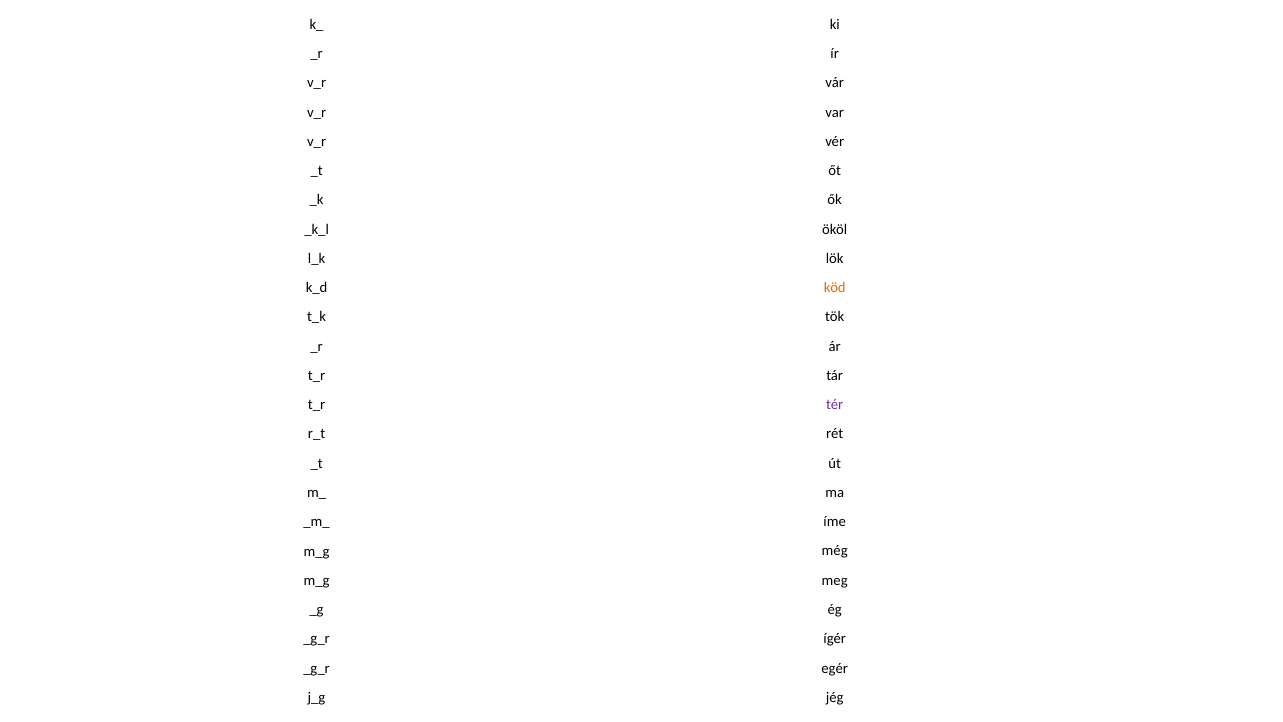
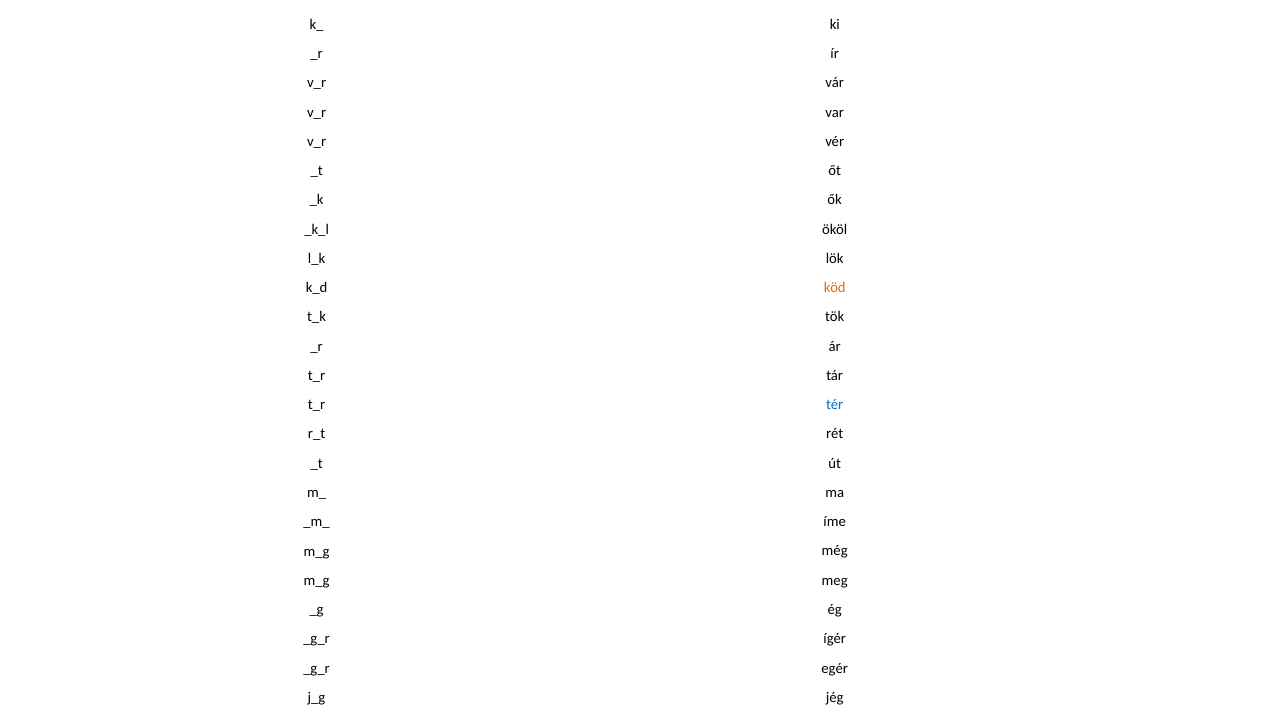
tér colour: purple -> blue (835, 405)
